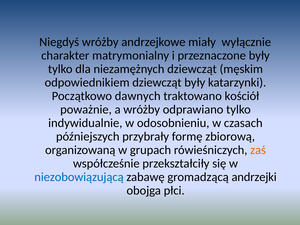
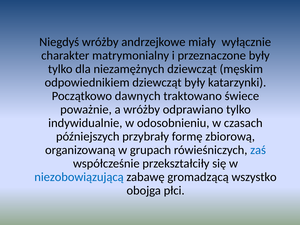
kościół: kościół -> świece (242, 96)
zaś colour: orange -> blue (258, 150)
andrzejki: andrzejki -> wszystko (254, 177)
